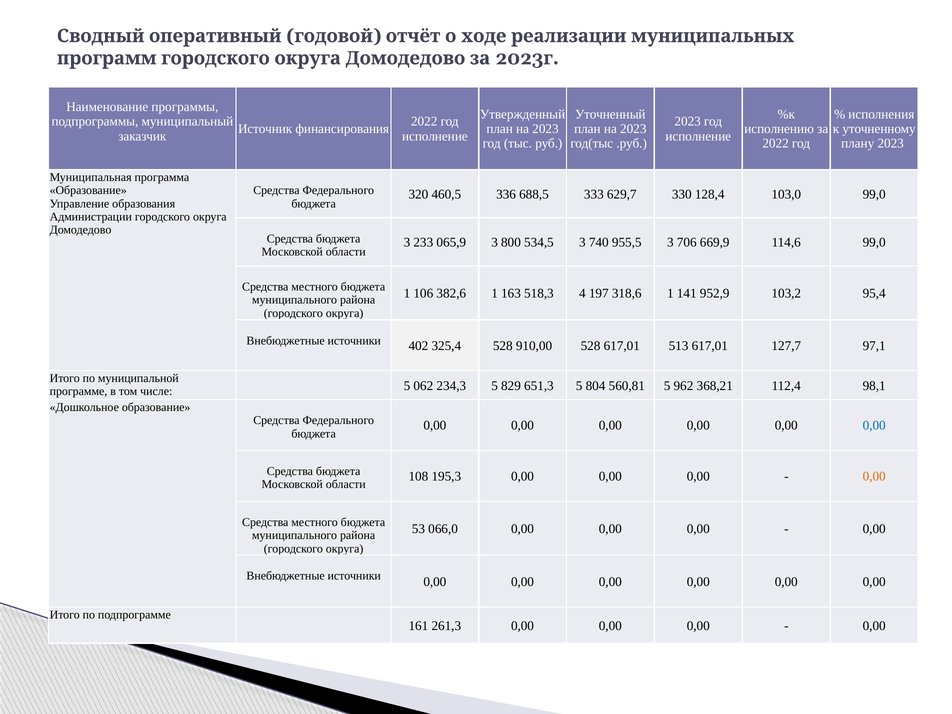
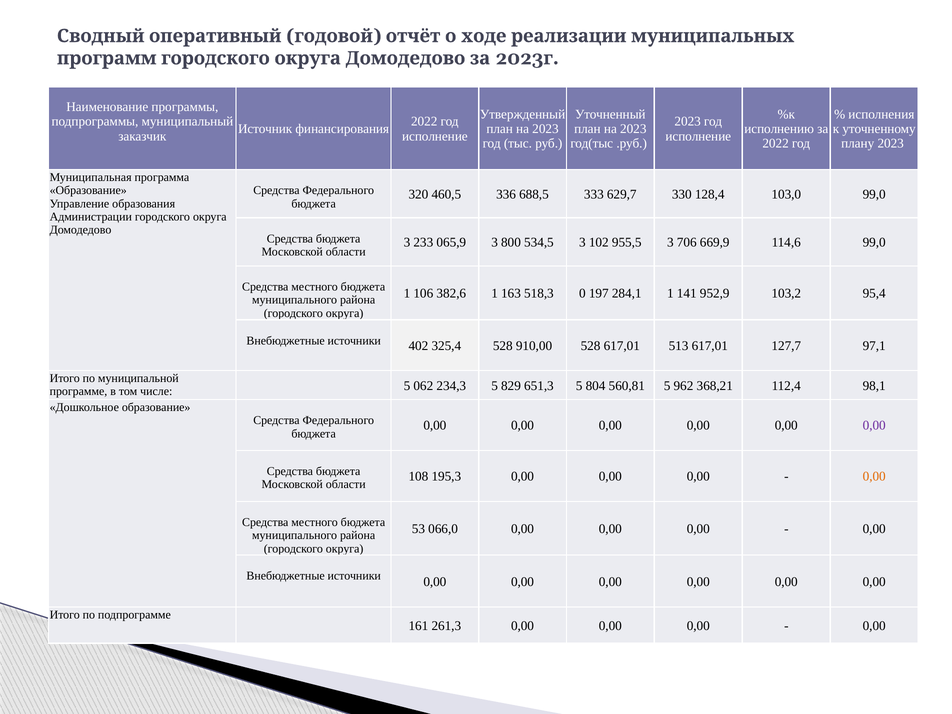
740: 740 -> 102 (599, 242)
4: 4 -> 0 (582, 293)
318,6: 318,6 -> 284,1 (627, 293)
0,00 colour: blue -> purple (874, 426)
